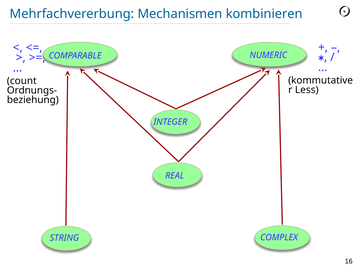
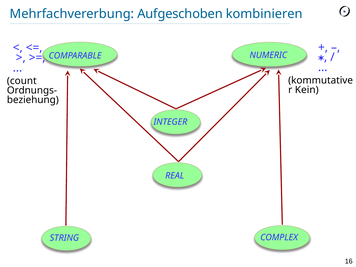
Mechanismen: Mechanismen -> Aufgeschoben (180, 14)
Less: Less -> Kein (307, 90)
